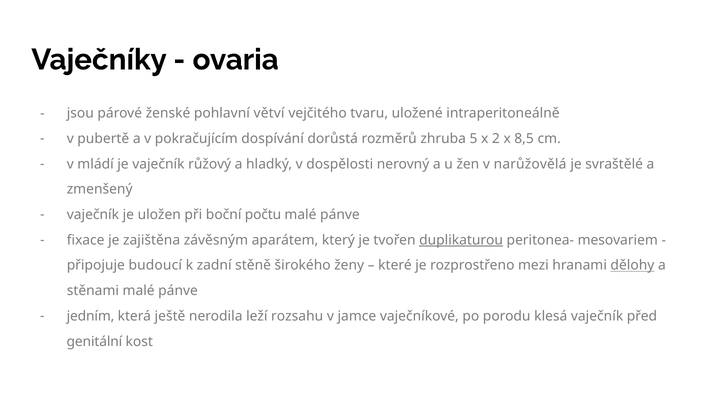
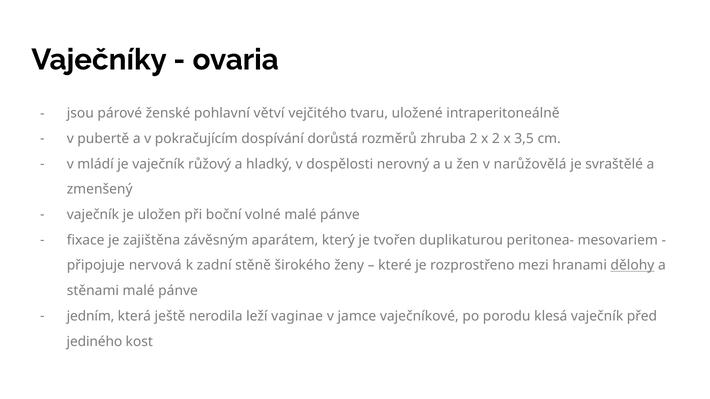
zhruba 5: 5 -> 2 (474, 139)
8,5: 8,5 -> 3,5 (524, 139)
počtu: počtu -> volné (263, 215)
duplikaturou underline: present -> none (461, 240)
budoucí: budoucí -> nervová (155, 266)
rozsahu: rozsahu -> vaginae (297, 316)
genitální: genitální -> jediného (94, 342)
